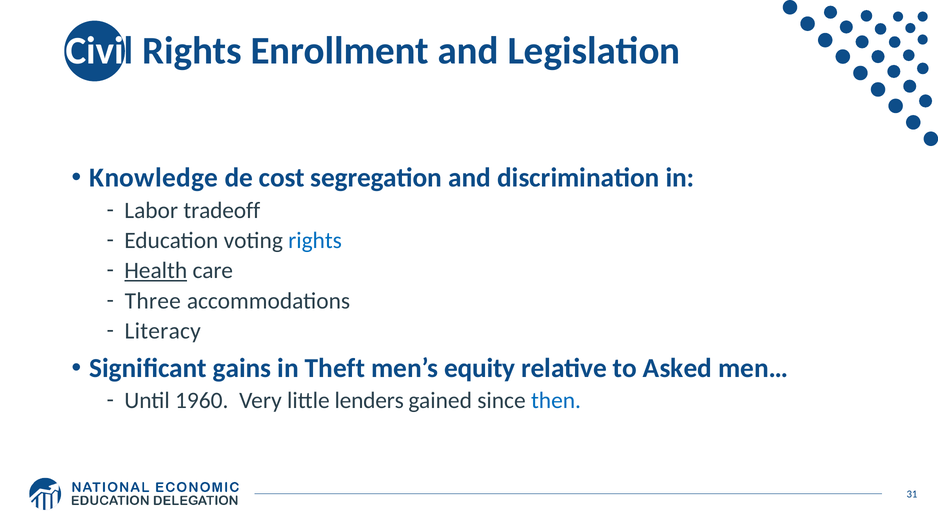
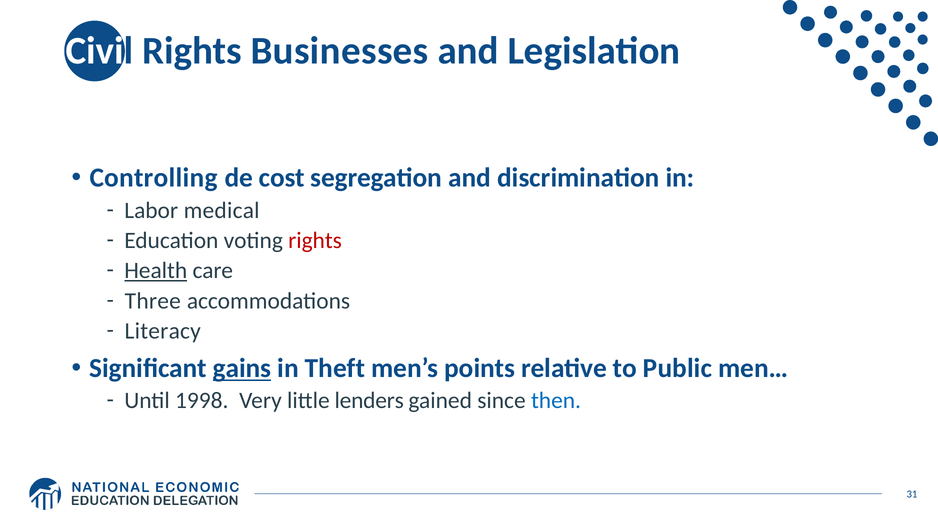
Enrollment: Enrollment -> Businesses (340, 51)
Knowledge: Knowledge -> Controlling (154, 178)
tradeoff: tradeoff -> medical (222, 210)
rights colour: blue -> red (315, 240)
gains underline: none -> present (242, 368)
equity: equity -> points (480, 368)
Asked: Asked -> Public (677, 368)
1960: 1960 -> 1998 (202, 400)
